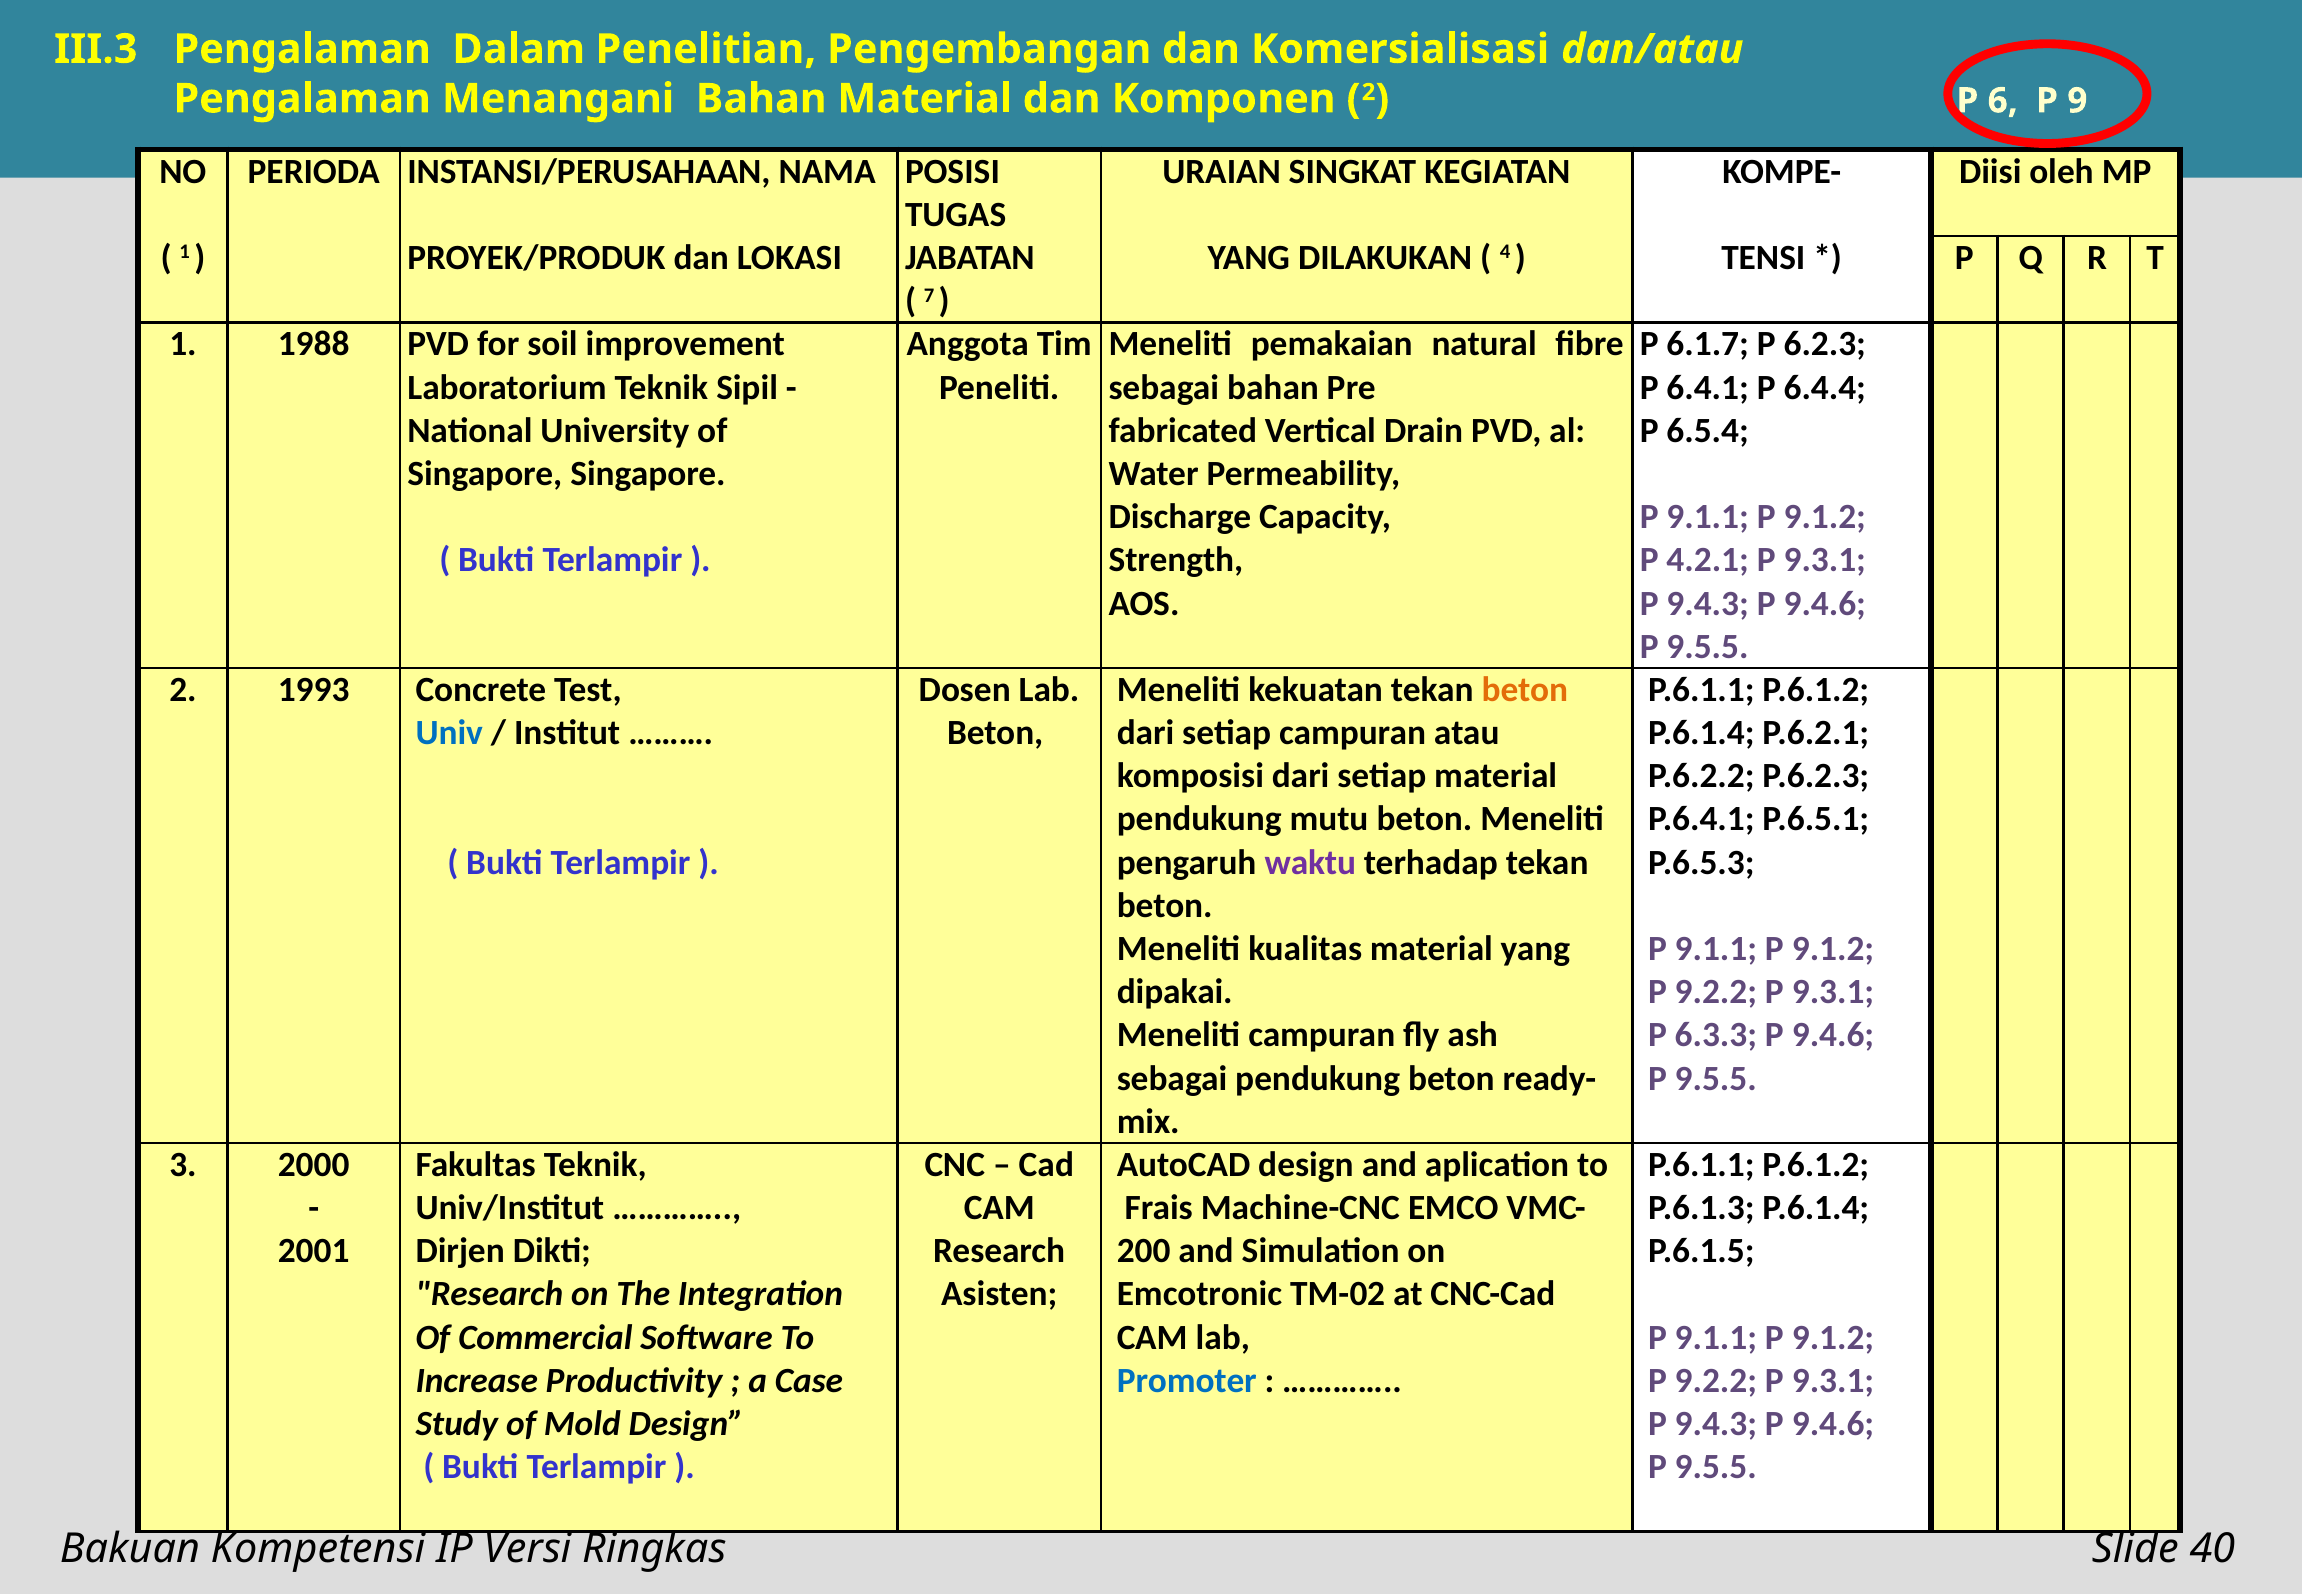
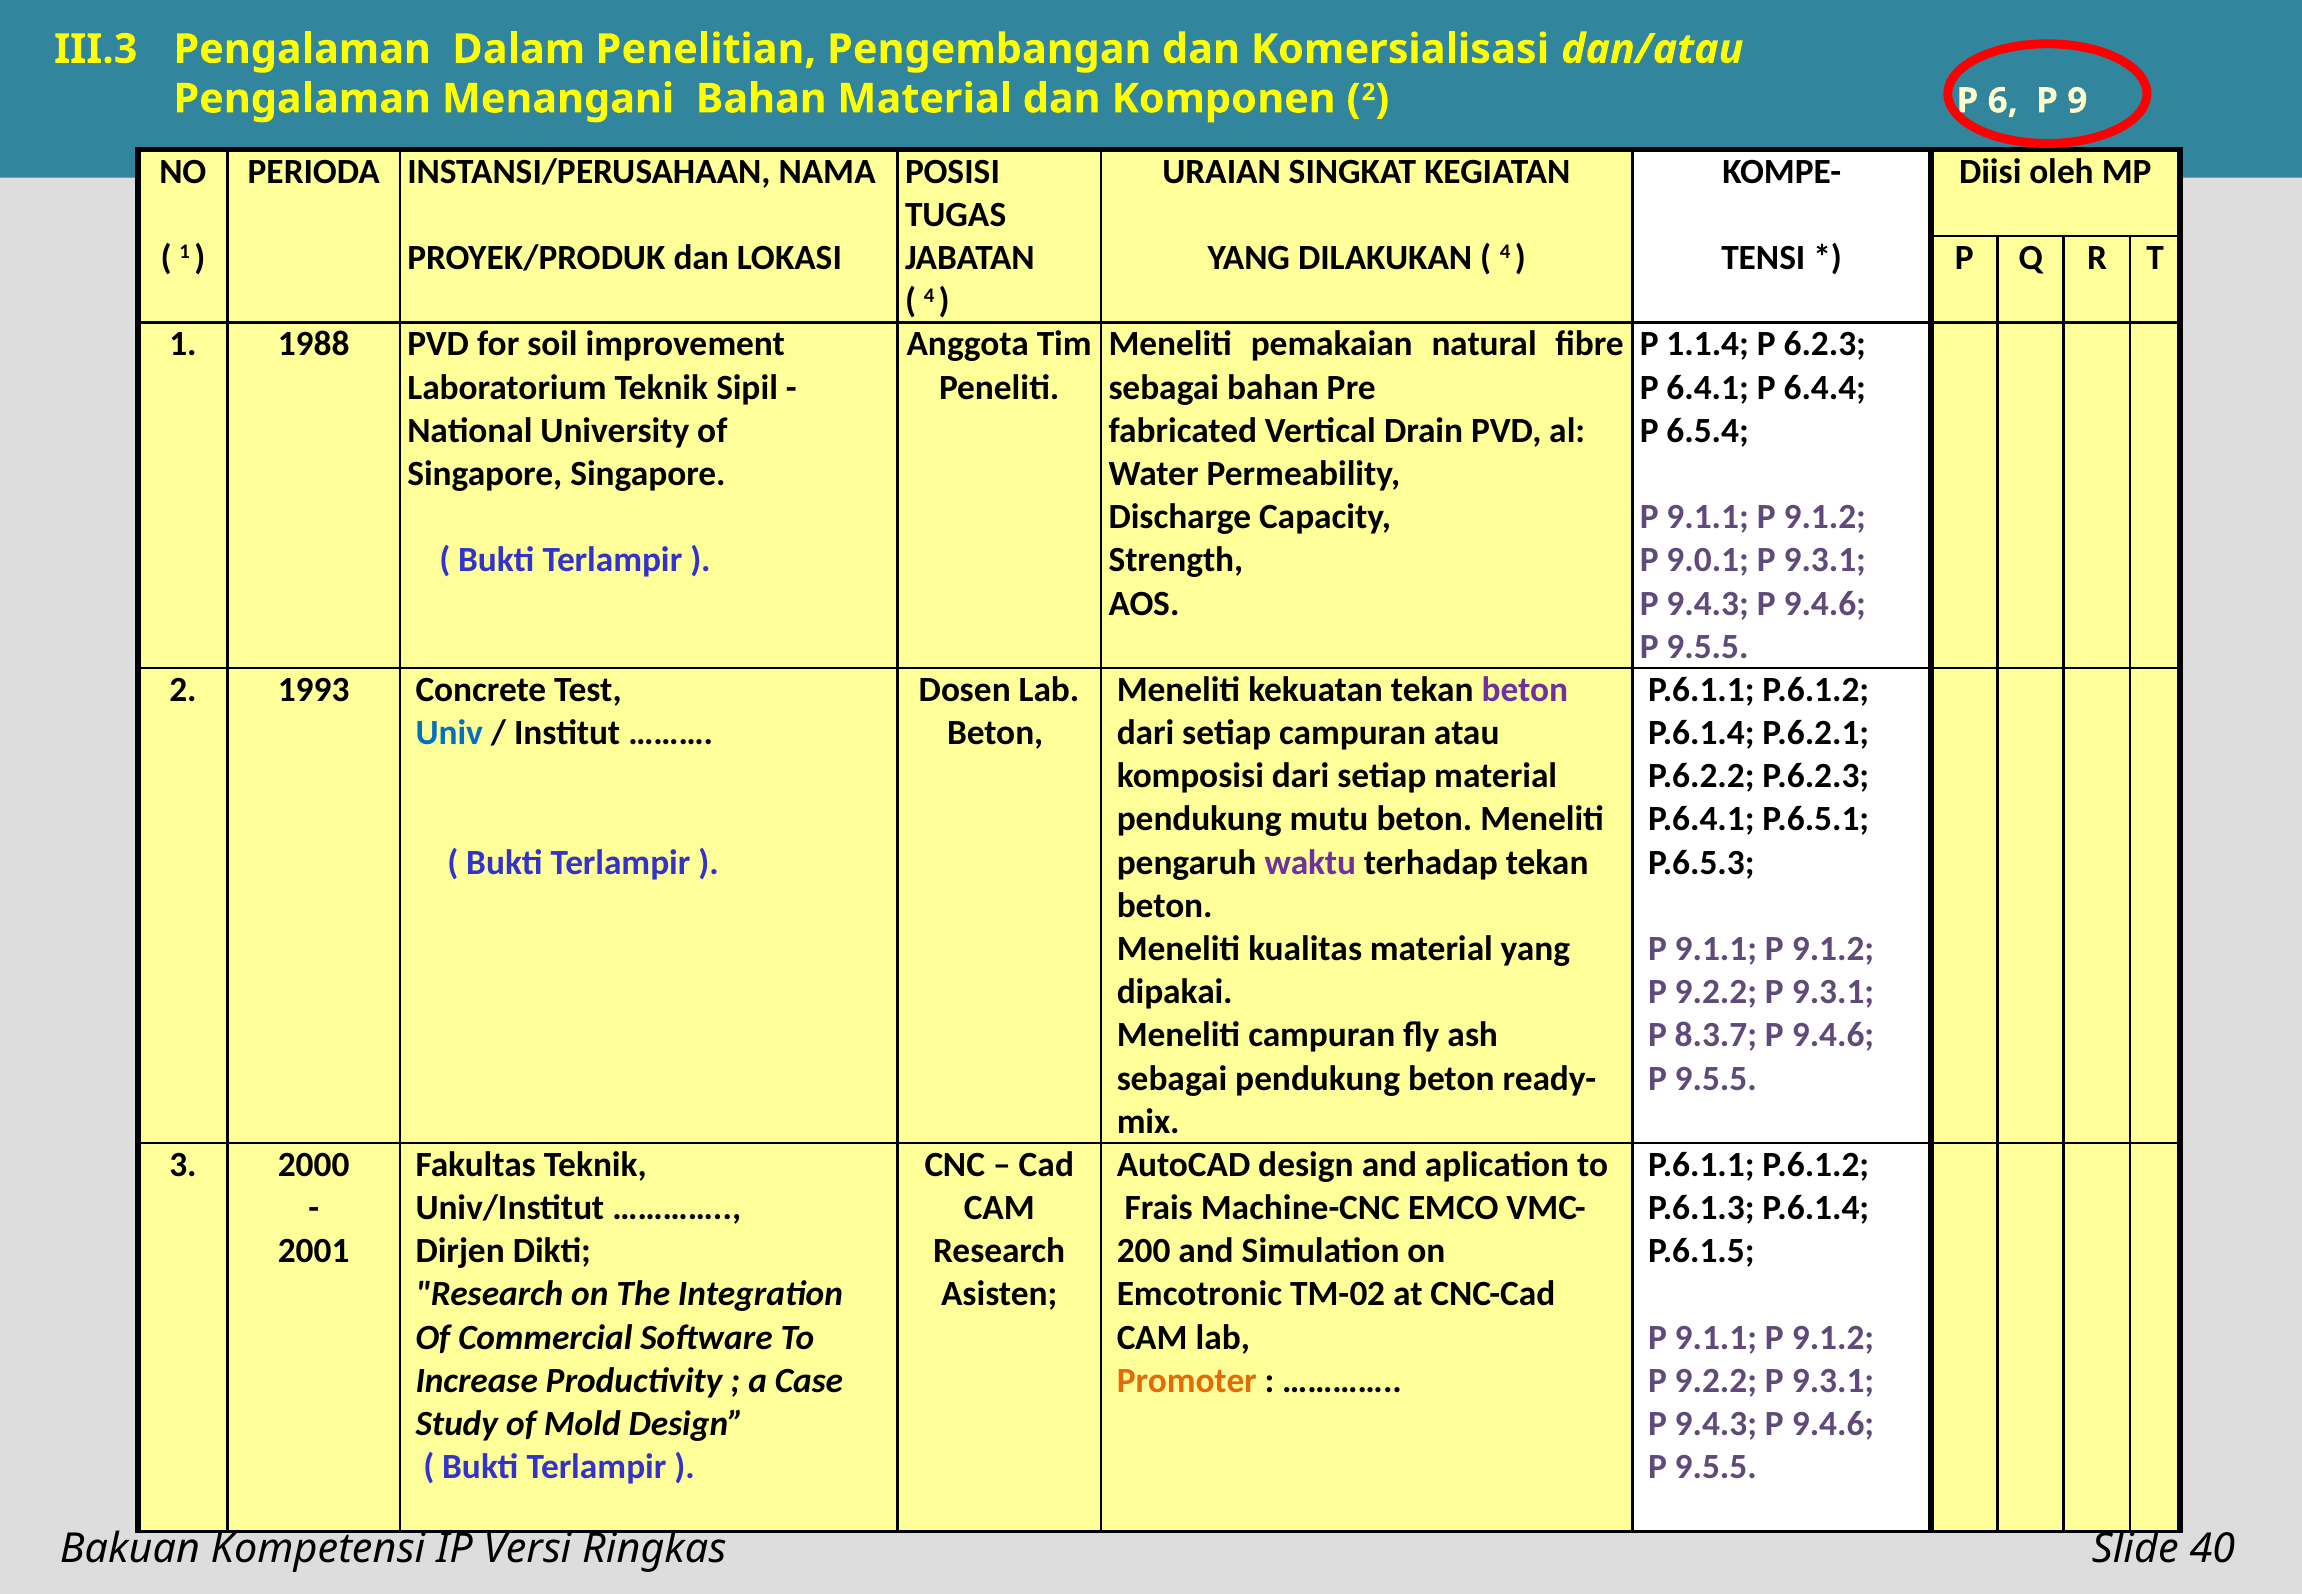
7: 7 -> 4 (929, 295)
6.1.7: 6.1.7 -> 1.1.4 (1708, 344)
4.2.1: 4.2.1 -> 9.0.1 (1708, 560)
beton colour: orange -> purple (1525, 690)
6.3.3: 6.3.3 -> 8.3.7 (1716, 1035)
Promoter colour: blue -> orange (1187, 1380)
